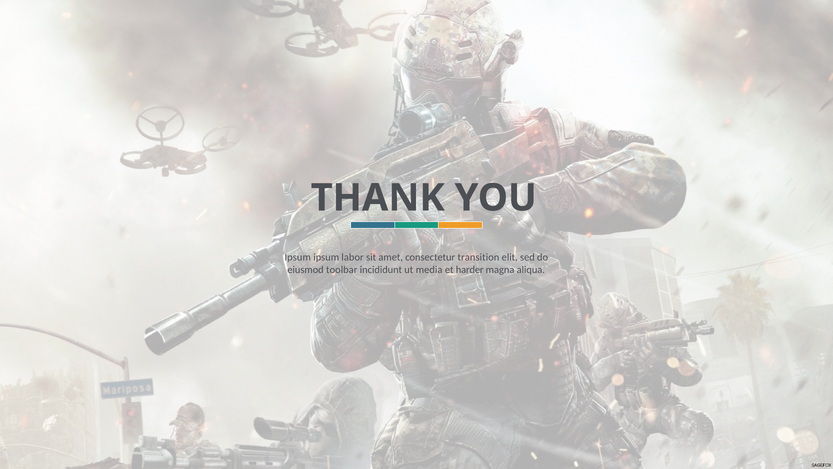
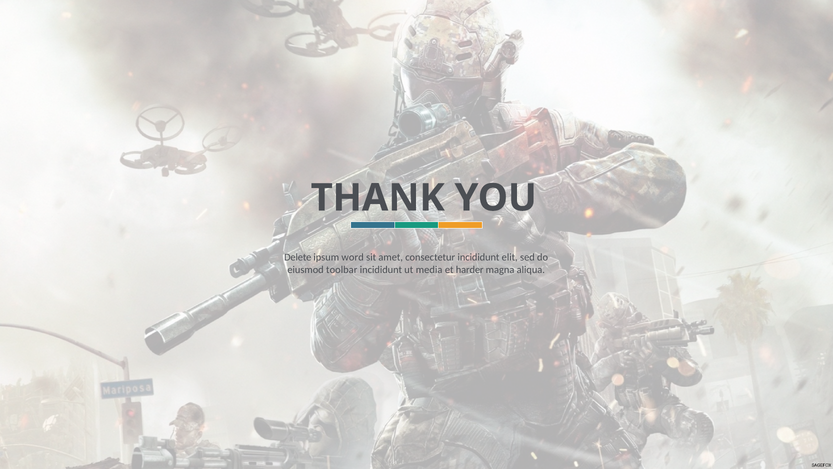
Ipsum: Ipsum -> Delete (298, 257)
labor: labor -> word (353, 257)
consectetur transition: transition -> incididunt (479, 257)
